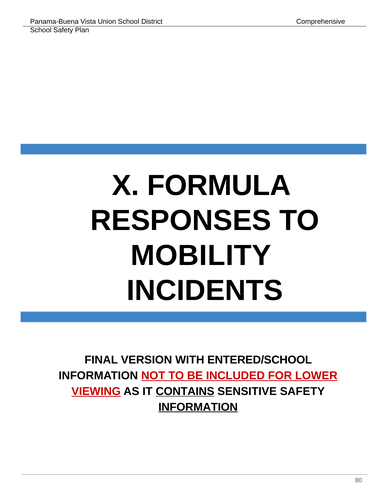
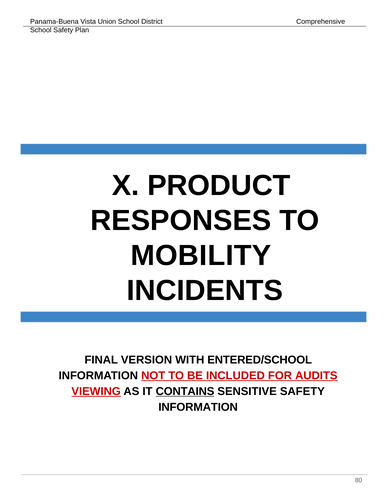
FORMULA: FORMULA -> PRODUCT (219, 186)
LOWER: LOWER -> AUDITS (316, 376)
INFORMATION underline: present -> none (198, 407)
